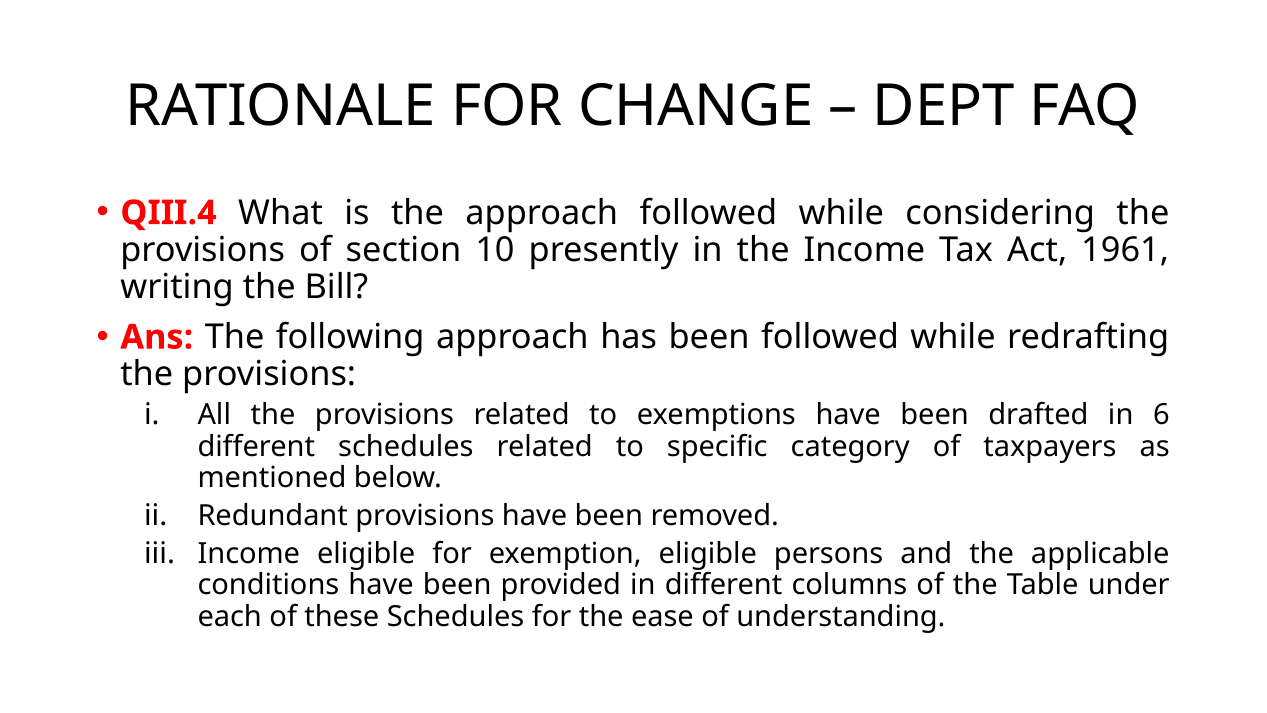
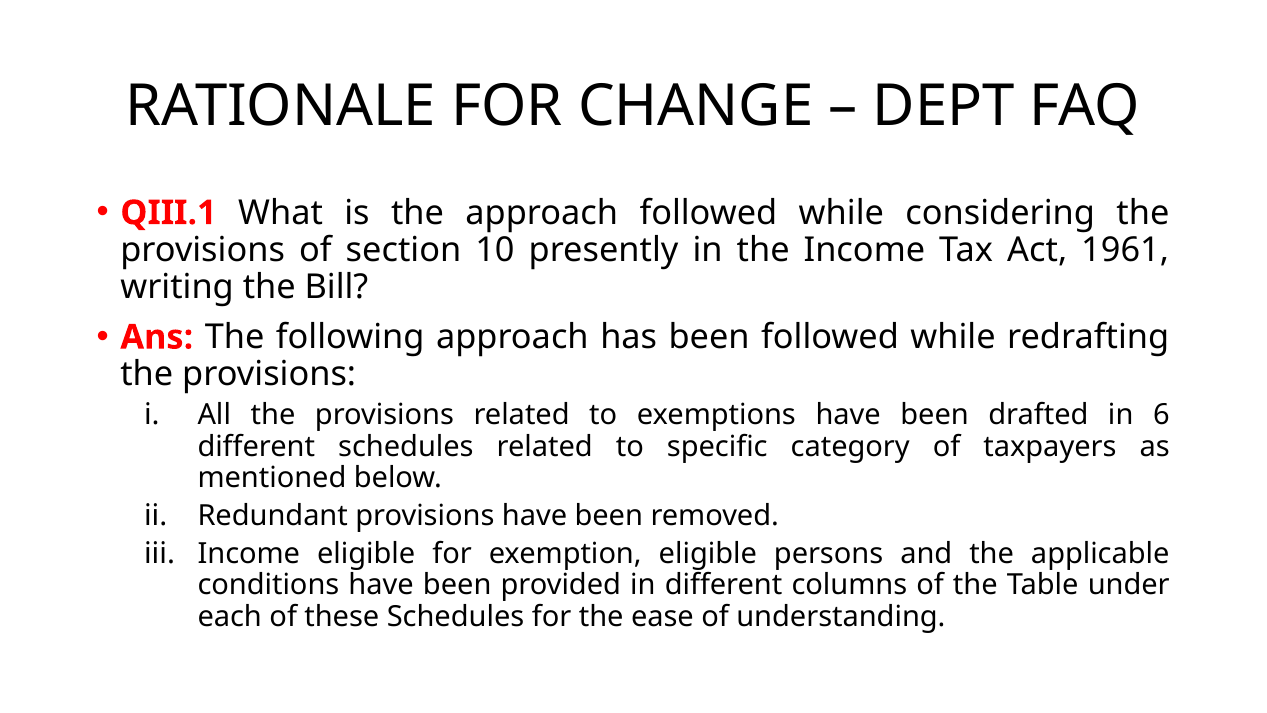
QIII.4: QIII.4 -> QIII.1 (169, 213)
